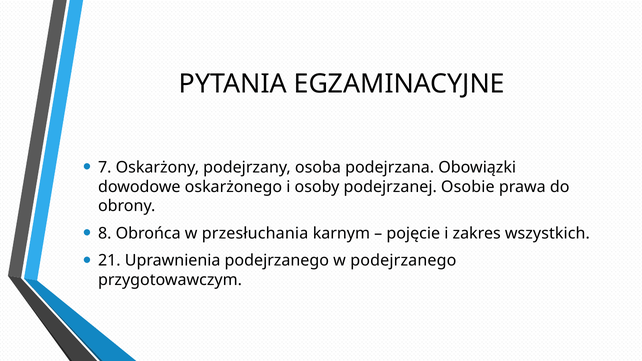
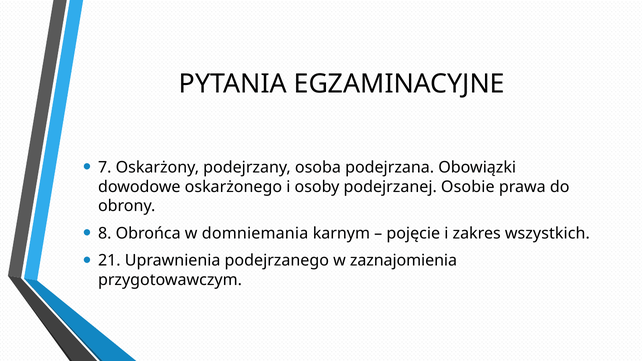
przesłuchania: przesłuchania -> domniemania (255, 233)
w podejrzanego: podejrzanego -> zaznajomienia (403, 261)
